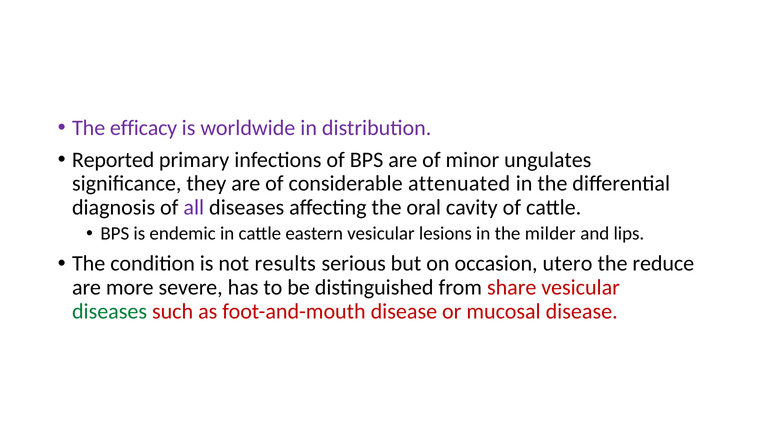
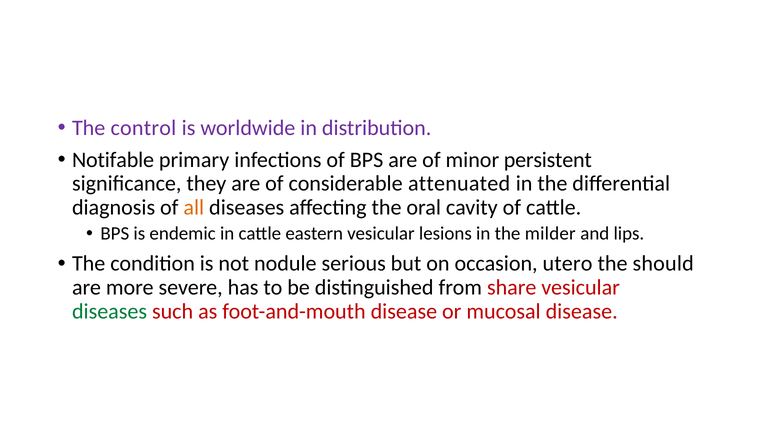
efficacy: efficacy -> control (143, 128)
Reported: Reported -> Notifable (113, 160)
ungulates: ungulates -> persistent (548, 160)
all colour: purple -> orange (194, 208)
results: results -> nodule (285, 264)
reduce: reduce -> should (663, 264)
